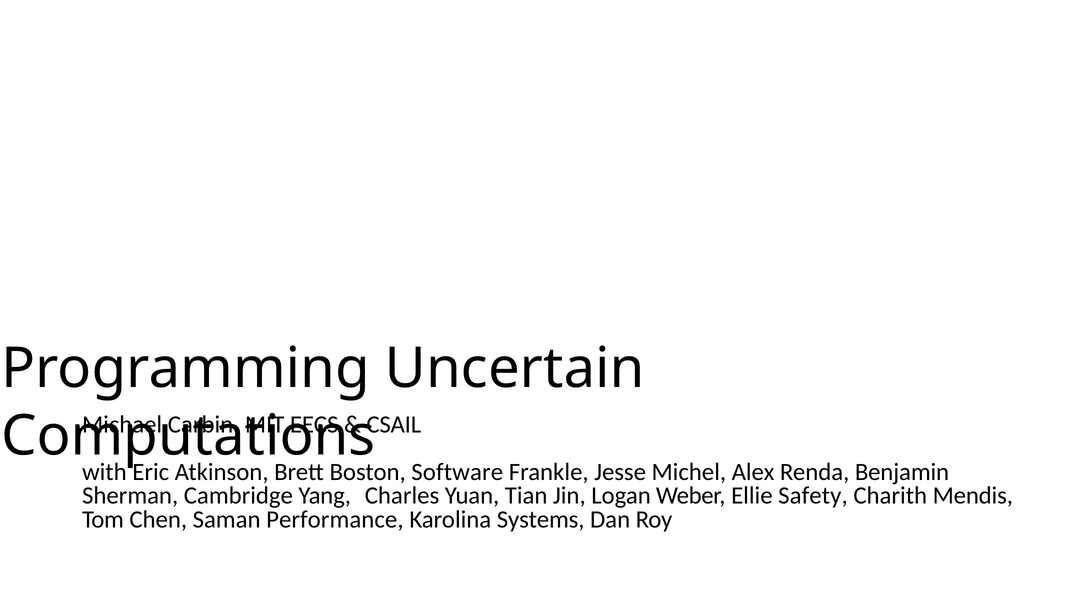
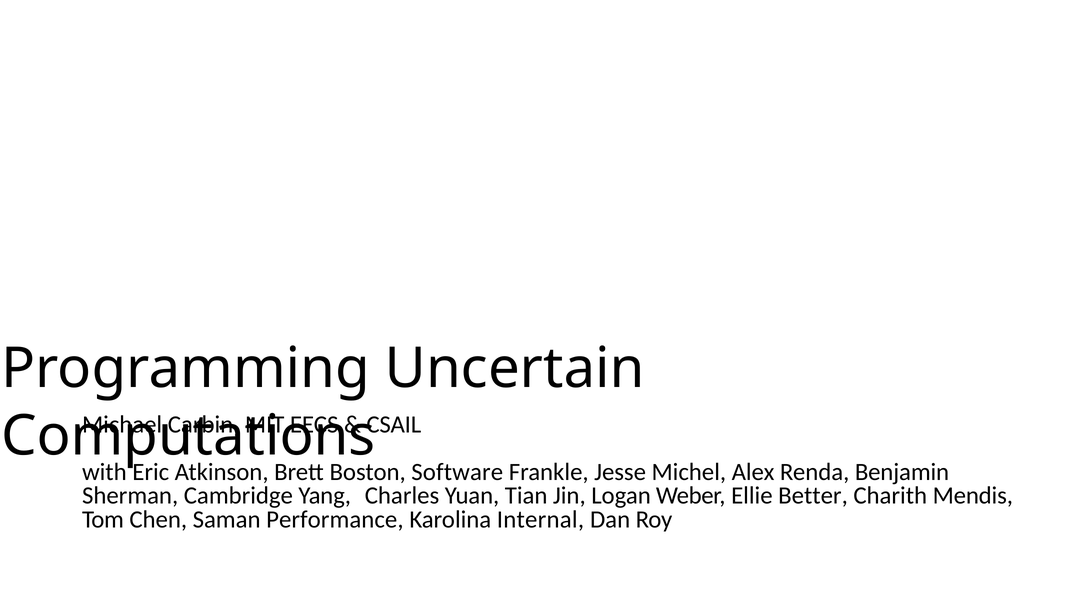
Safety: Safety -> Better (813, 496)
Systems: Systems -> Internal (540, 519)
